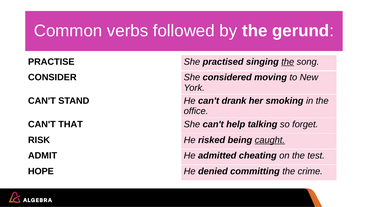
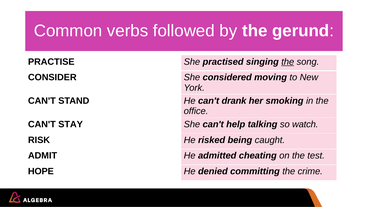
THAT: THAT -> STAY (71, 124)
forget: forget -> watch (305, 124)
caught underline: present -> none (270, 140)
